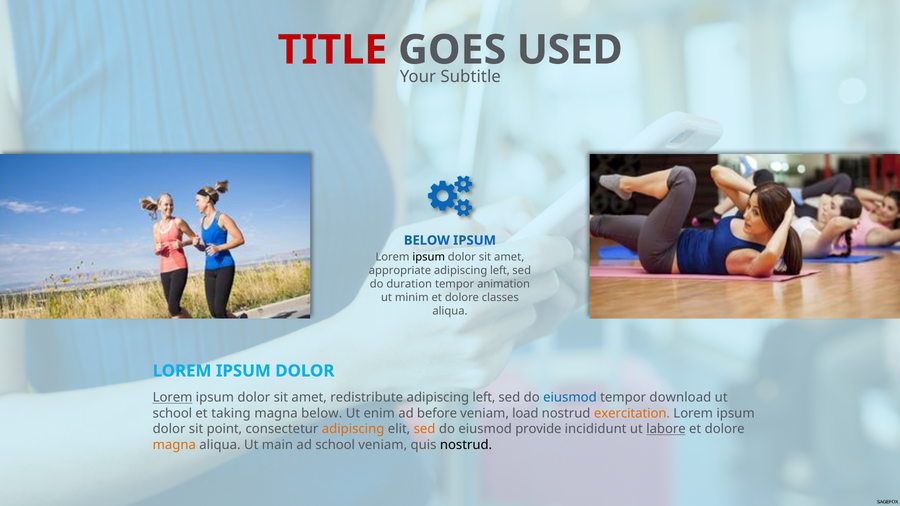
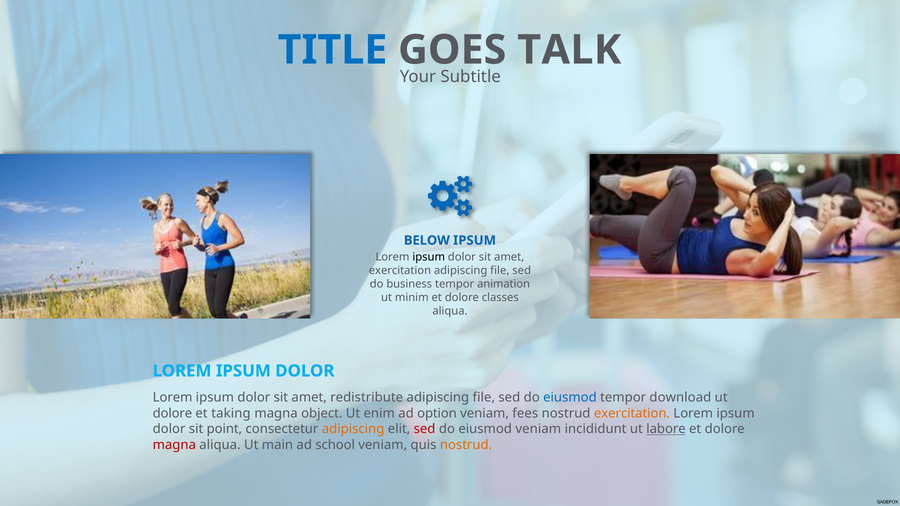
TITLE colour: red -> blue (333, 50)
USED: USED -> TALK (569, 50)
appropriate: appropriate -> exercitation (400, 271)
left: left -> file (500, 271)
duration: duration -> business (409, 284)
Lorem underline: present -> none (173, 398)
left: left -> file (484, 398)
school: school -> dolore (172, 414)
magna below: below -> object (322, 414)
before: before -> option (437, 414)
load: load -> fees (525, 414)
sed colour: orange -> red (425, 429)
eiusmod provide: provide -> veniam (538, 429)
magna colour: orange -> red (174, 445)
nostrud colour: black -> orange (466, 445)
